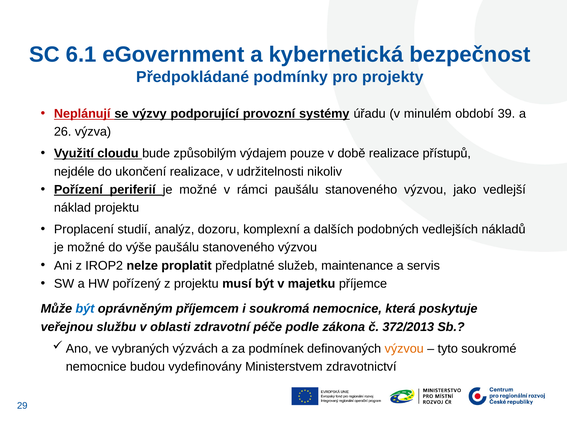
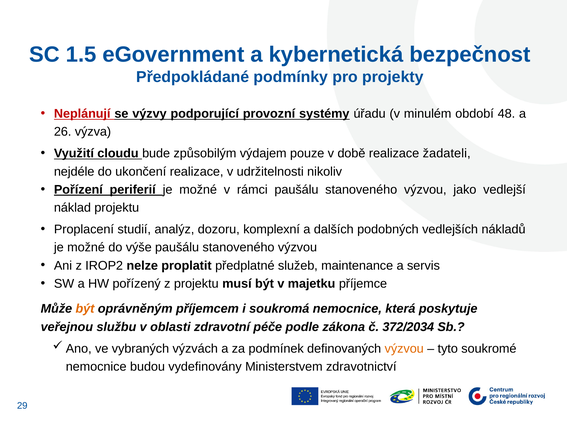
6.1: 6.1 -> 1.5 (81, 55)
39: 39 -> 48 (506, 114)
přístupů: přístupů -> žadateli (447, 154)
být colour: blue -> orange (85, 309)
372/2013: 372/2013 -> 372/2034 (408, 327)
